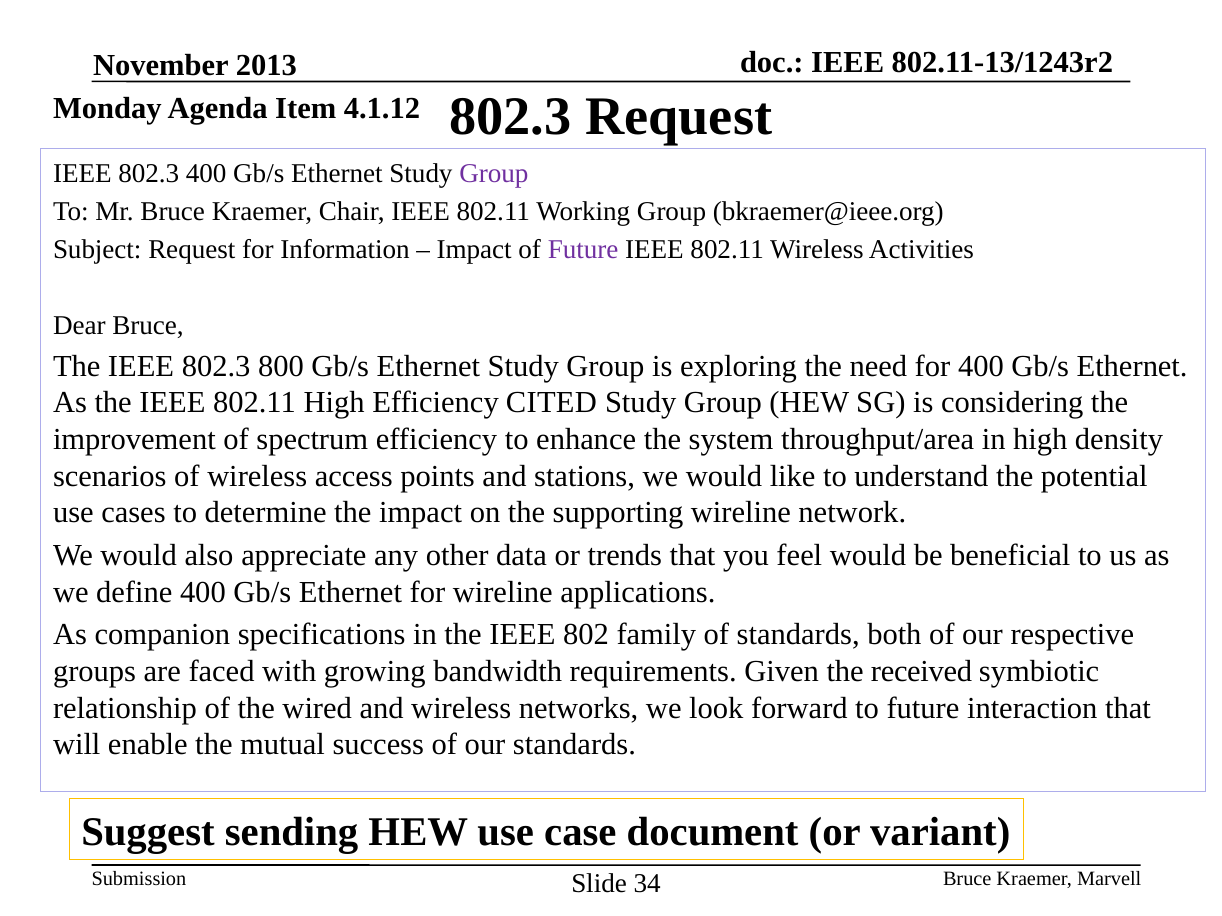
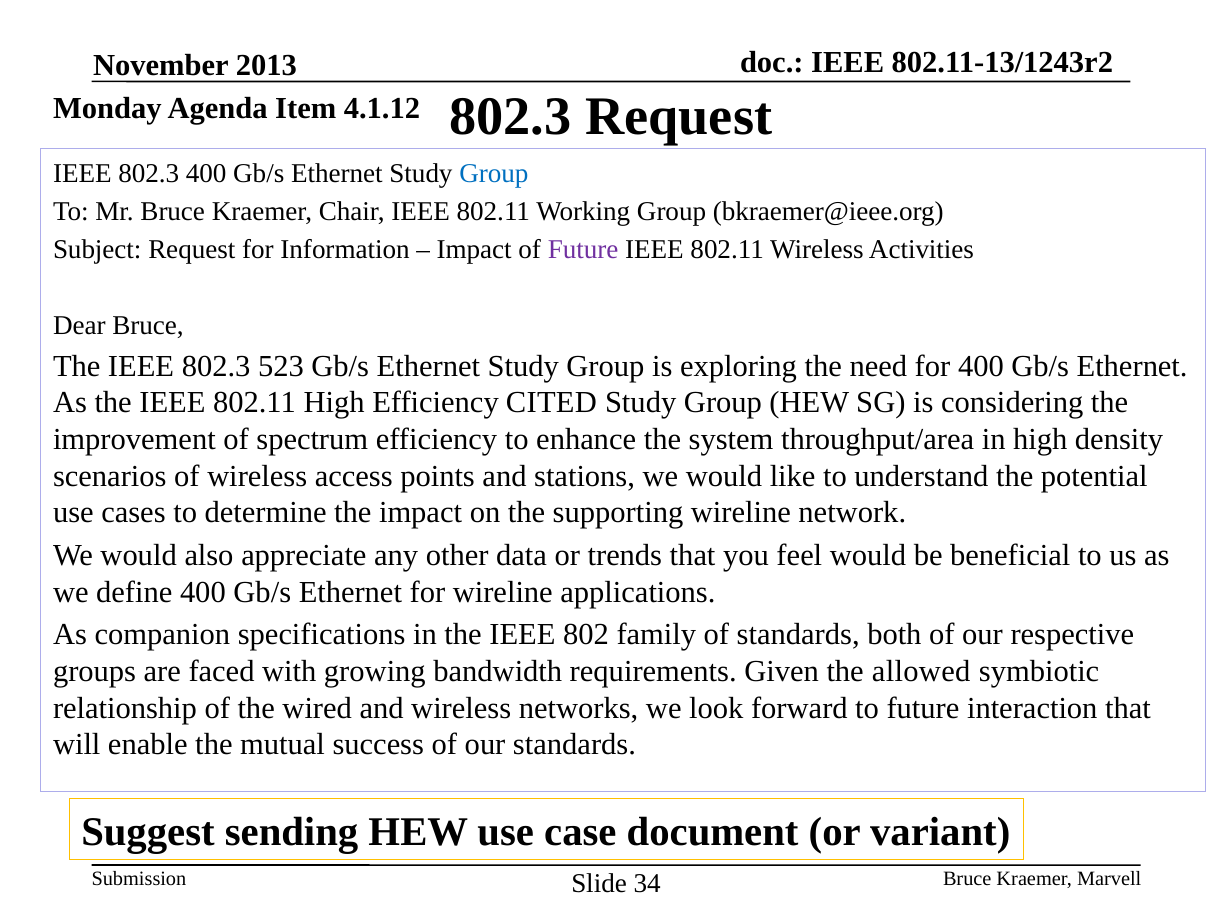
Group colour: purple -> blue (494, 173)
800: 800 -> 523 (281, 366)
received: received -> allowed (921, 672)
